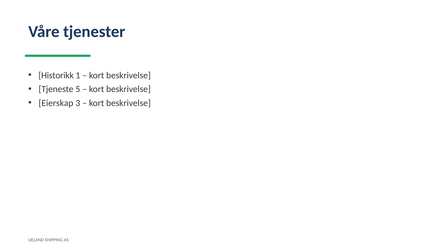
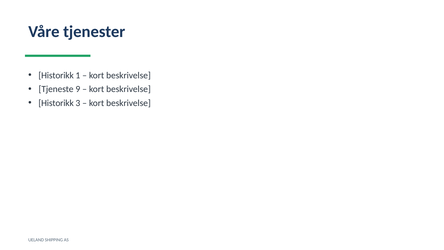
5: 5 -> 9 (78, 89)
Eierskap: Eierskap -> Historikk (56, 103)
